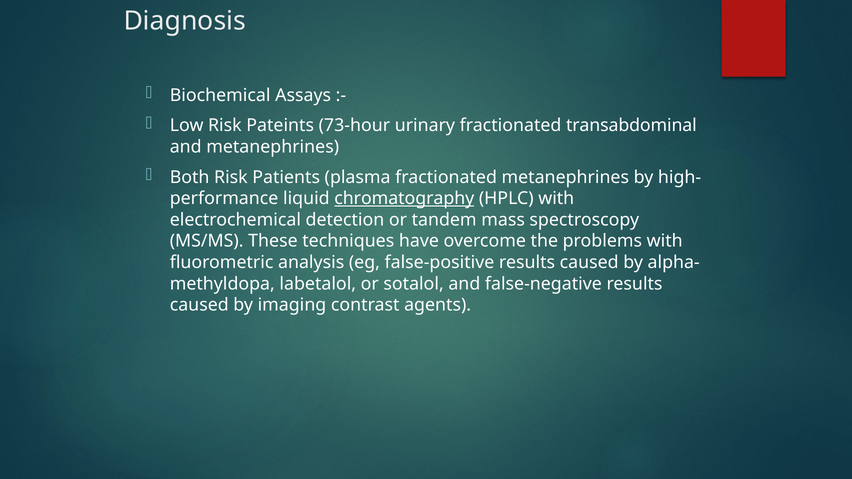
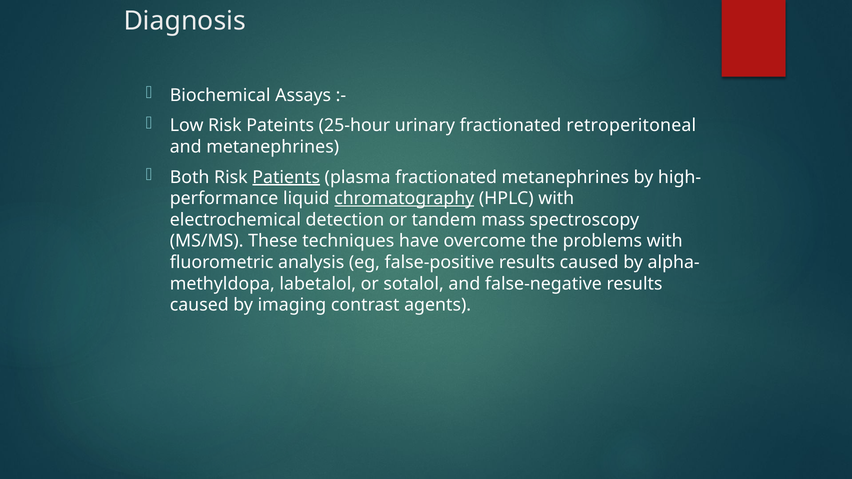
73-hour: 73-hour -> 25-hour (354, 126)
transabdominal: transabdominal -> retroperitoneal (631, 126)
Patients underline: none -> present (286, 177)
